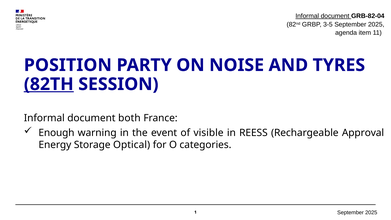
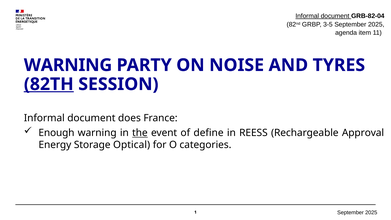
POSITION: POSITION -> WARNING (68, 65)
both: both -> does (129, 118)
the underline: none -> present (140, 133)
visible: visible -> define (209, 133)
